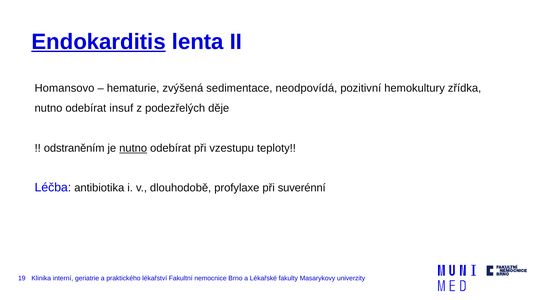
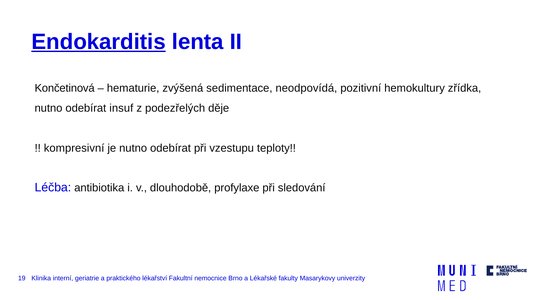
Homansovo: Homansovo -> Končetinová (65, 88)
odstraněním: odstraněním -> kompresivní (74, 148)
nutno underline: present -> none (133, 148)
suverénní: suverénní -> sledování (302, 188)
